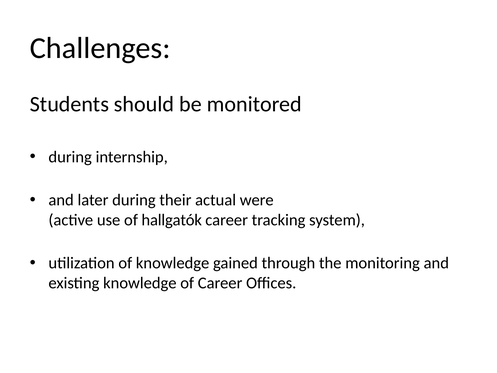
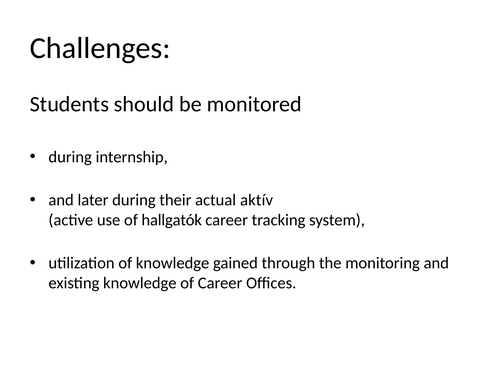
were: were -> aktív (257, 200)
